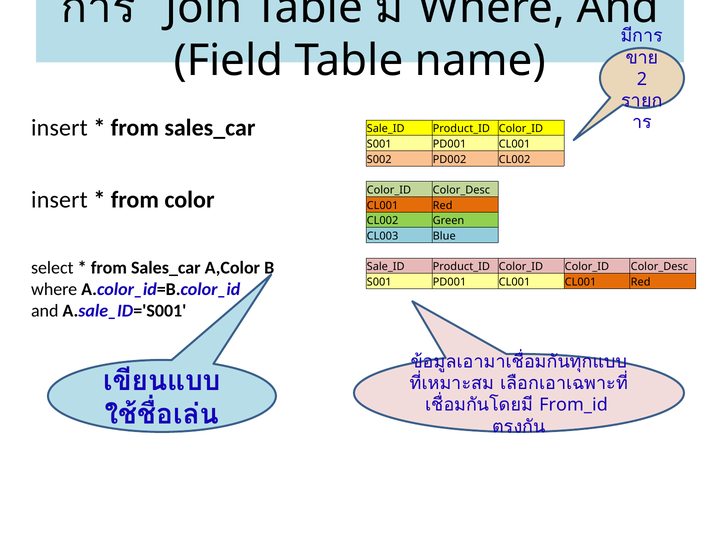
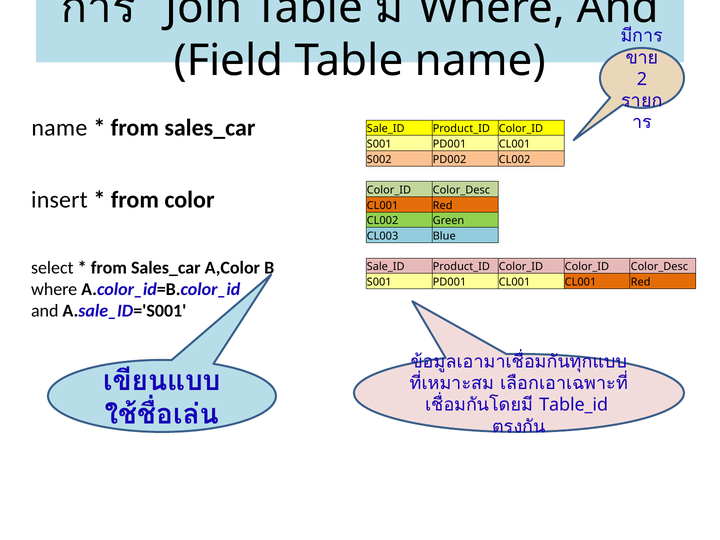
insert: insert -> name (59, 128)
From_id: From_id -> Table_id (574, 405)
